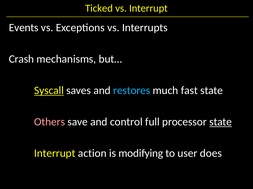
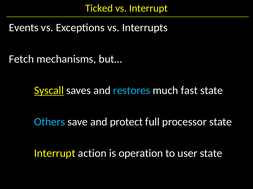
Crash: Crash -> Fetch (21, 59)
Others colour: pink -> light blue (50, 122)
control: control -> protect (126, 122)
state underline: present -> none (221, 122)
modifying: modifying -> operation (141, 154)
user does: does -> state (211, 154)
